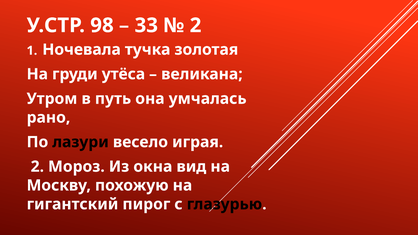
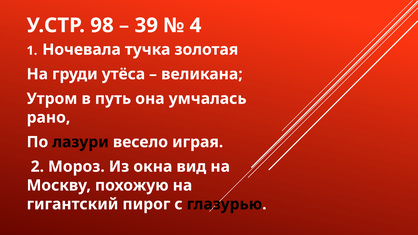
33: 33 -> 39 (146, 25)
2: 2 -> 4 (196, 25)
